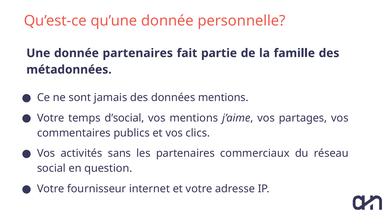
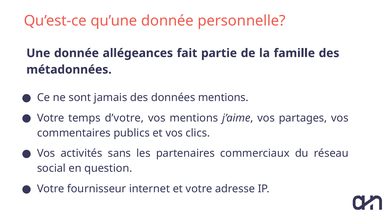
donnée partenaires: partenaires -> allégeances (138, 53)
d’social: d’social -> d’votre (124, 118)
